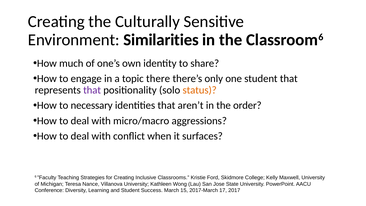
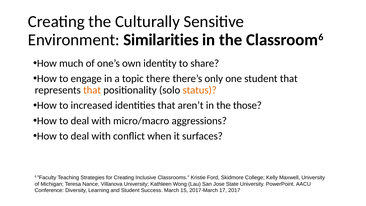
that colour: purple -> orange (92, 90)
necessary: necessary -> increased (92, 105)
order: order -> those (247, 105)
